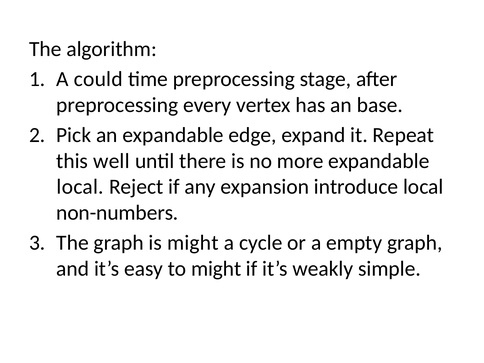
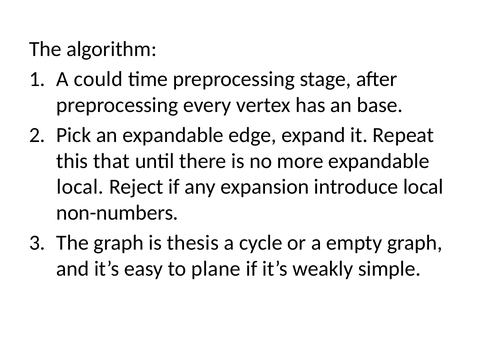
well: well -> that (111, 161)
is might: might -> thesis (193, 243)
to might: might -> plane (216, 269)
